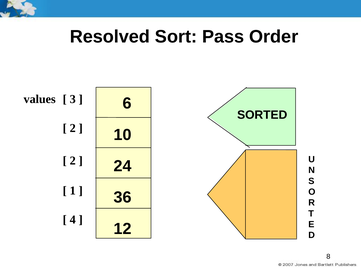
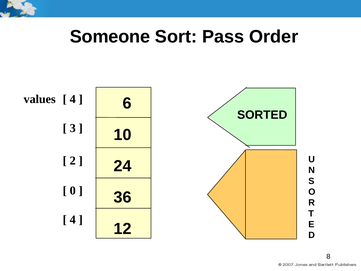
Resolved: Resolved -> Someone (110, 37)
3: 3 -> 4 (73, 99)
2: 2 -> 3 (73, 128)
1: 1 -> 0 (73, 191)
